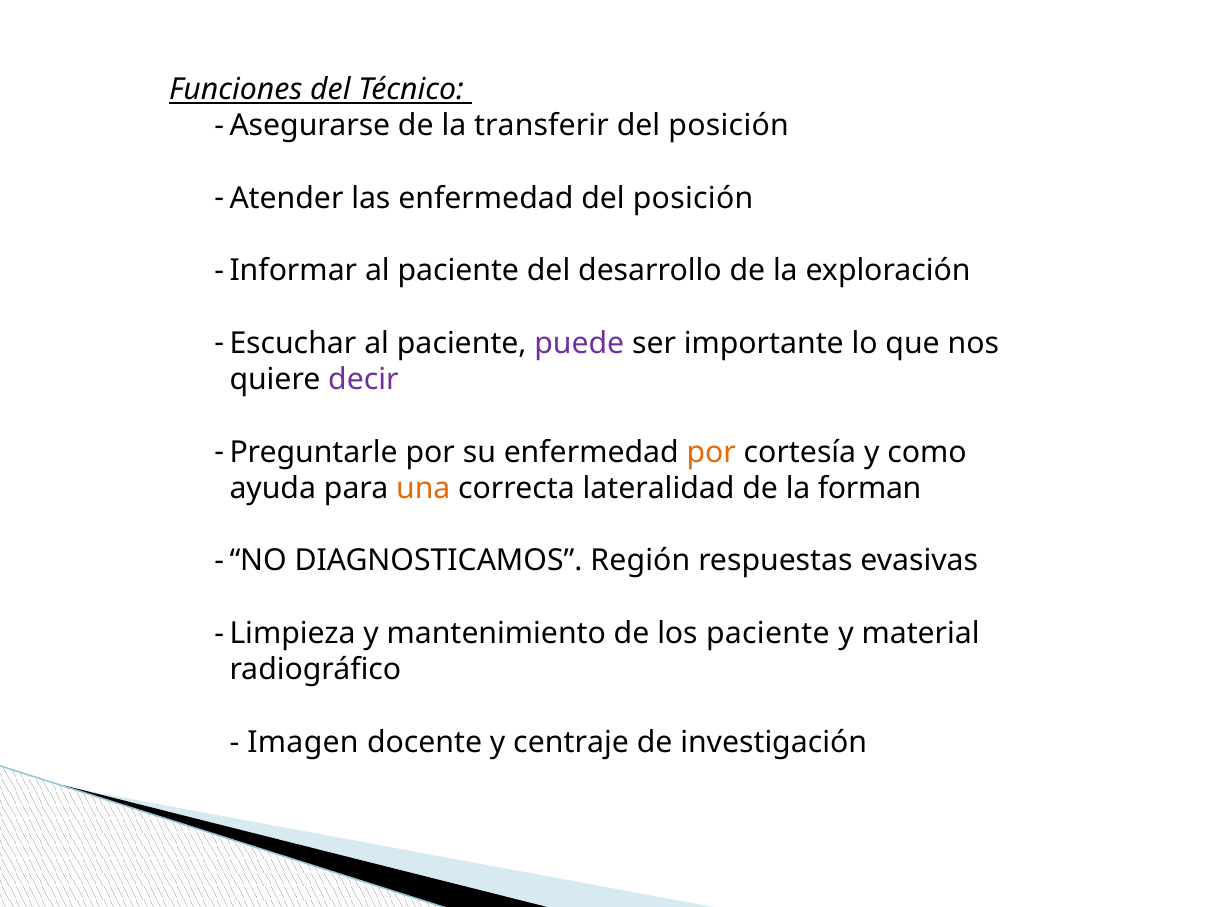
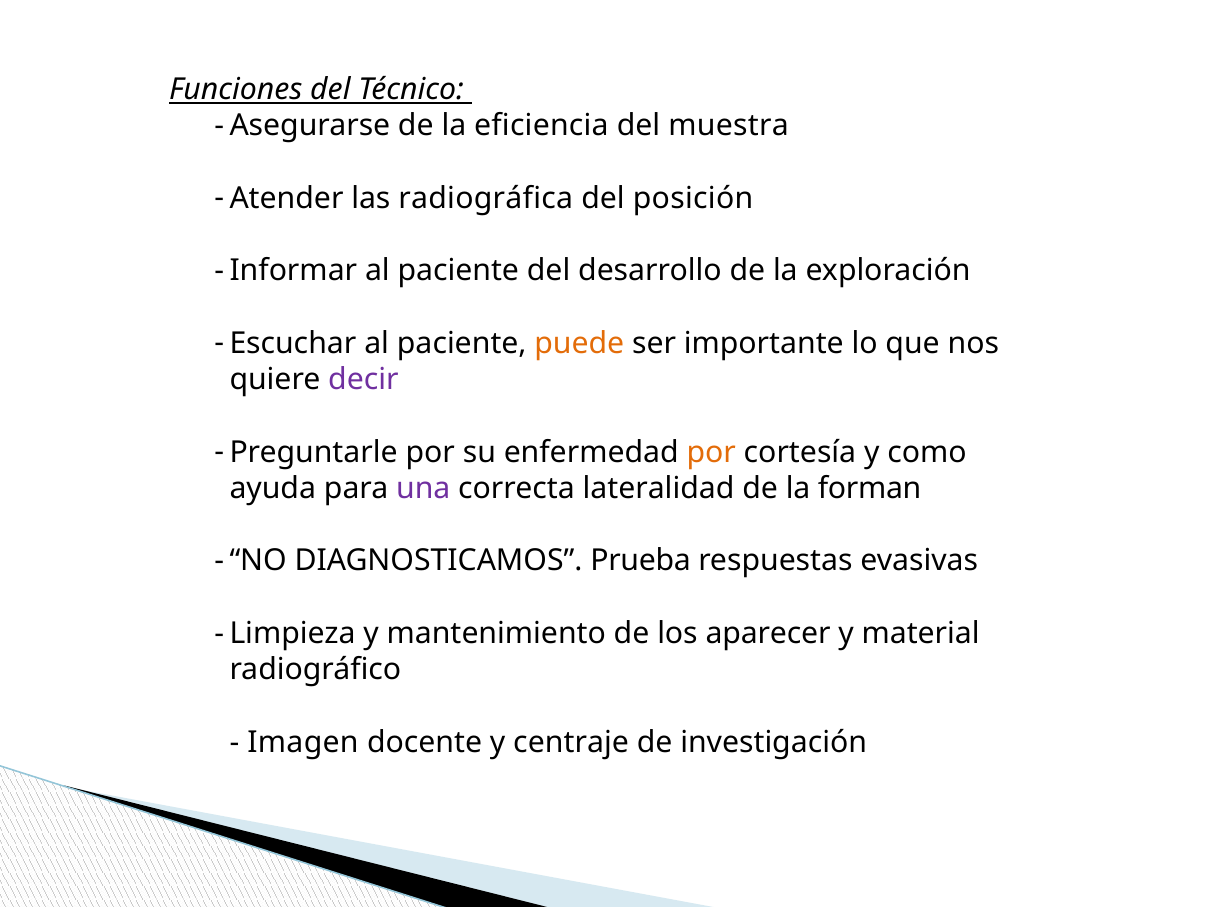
transferir: transferir -> eficiencia (541, 126)
posición: posición -> muestra (729, 126)
las enfermedad: enfermedad -> radiográfica (486, 198)
puede colour: purple -> orange (579, 343)
una colour: orange -> purple (423, 488)
Región: Región -> Prueba (641, 561)
los paciente: paciente -> aparecer (768, 633)
